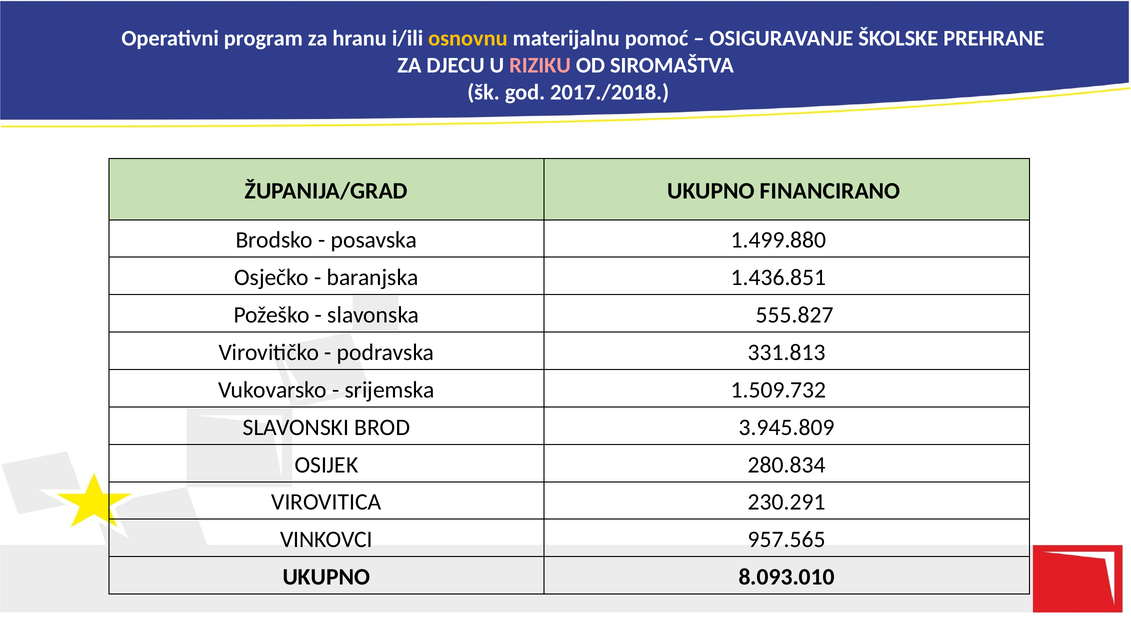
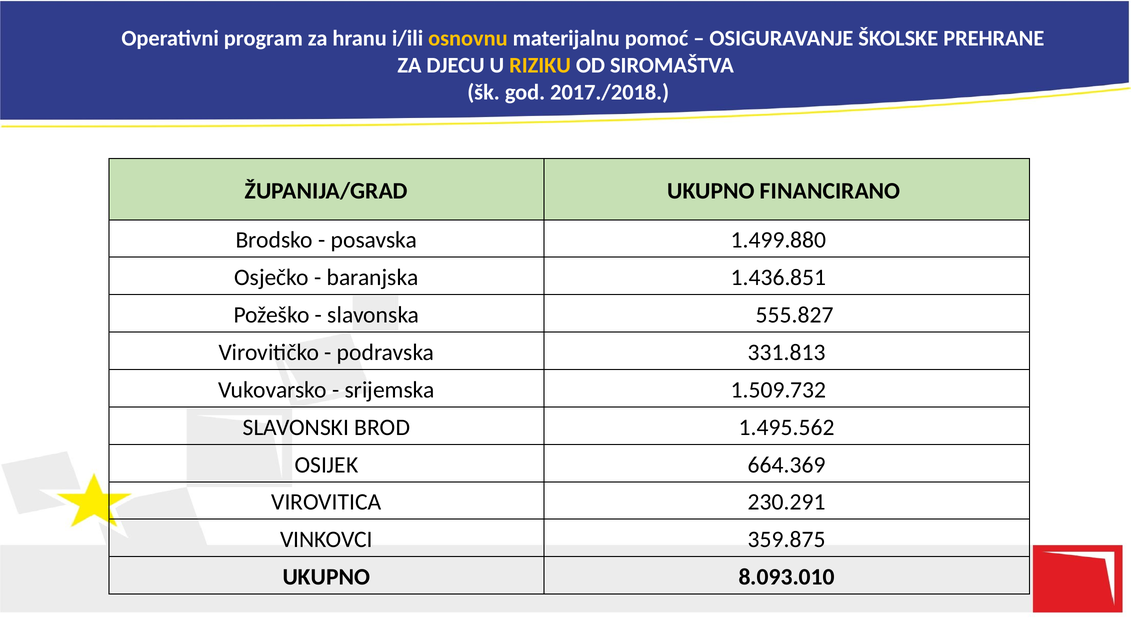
RIZIKU colour: pink -> yellow (540, 65)
3.945.809: 3.945.809 -> 1.495.562 (787, 427)
280.834: 280.834 -> 664.369 (787, 465)
957.565: 957.565 -> 359.875 (787, 540)
